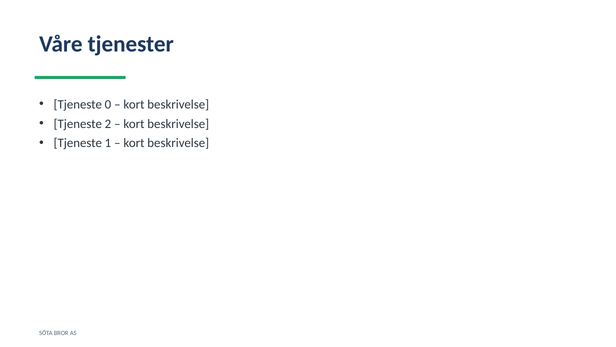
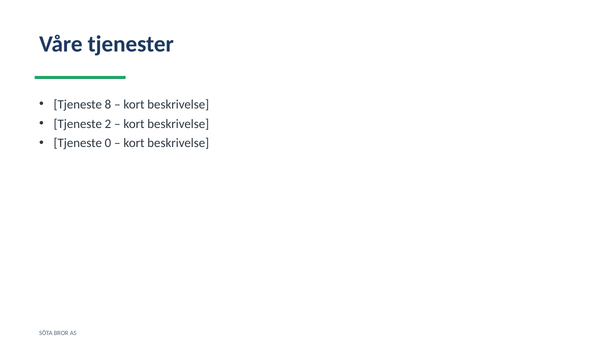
0: 0 -> 8 (108, 104)
1: 1 -> 0 (108, 143)
